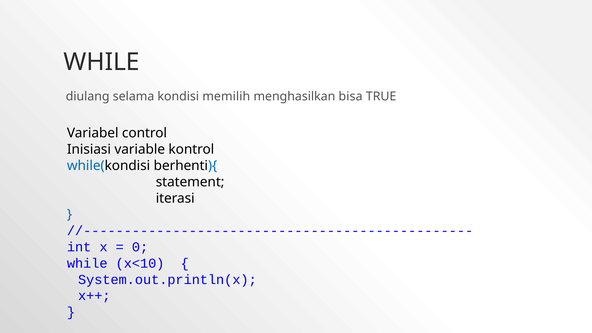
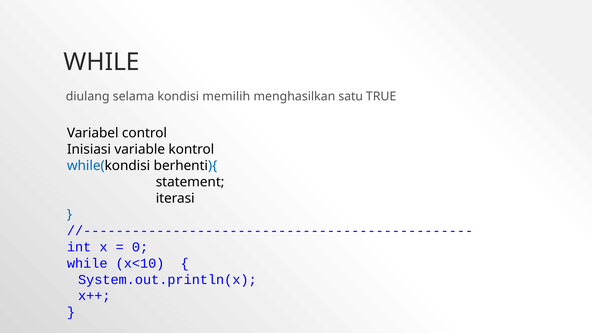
bisa: bisa -> satu (351, 96)
